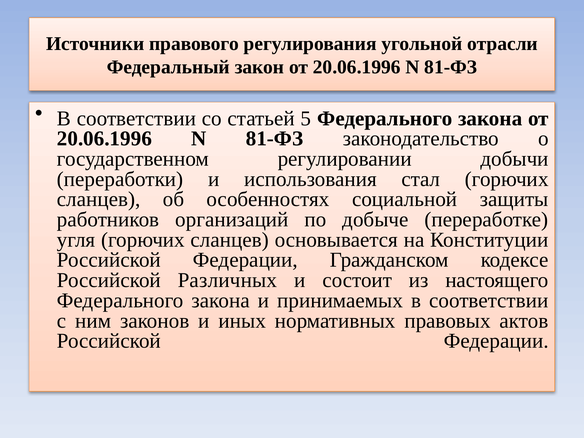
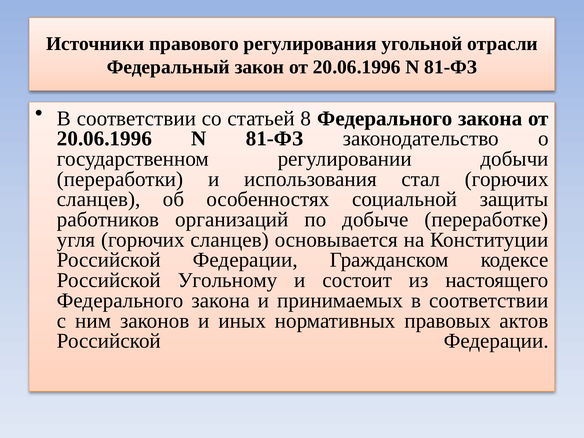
5: 5 -> 8 (306, 118)
Различных: Различных -> Угольному (228, 280)
